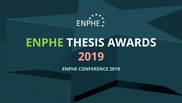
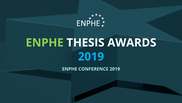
2019 colour: pink -> light blue (91, 56)
